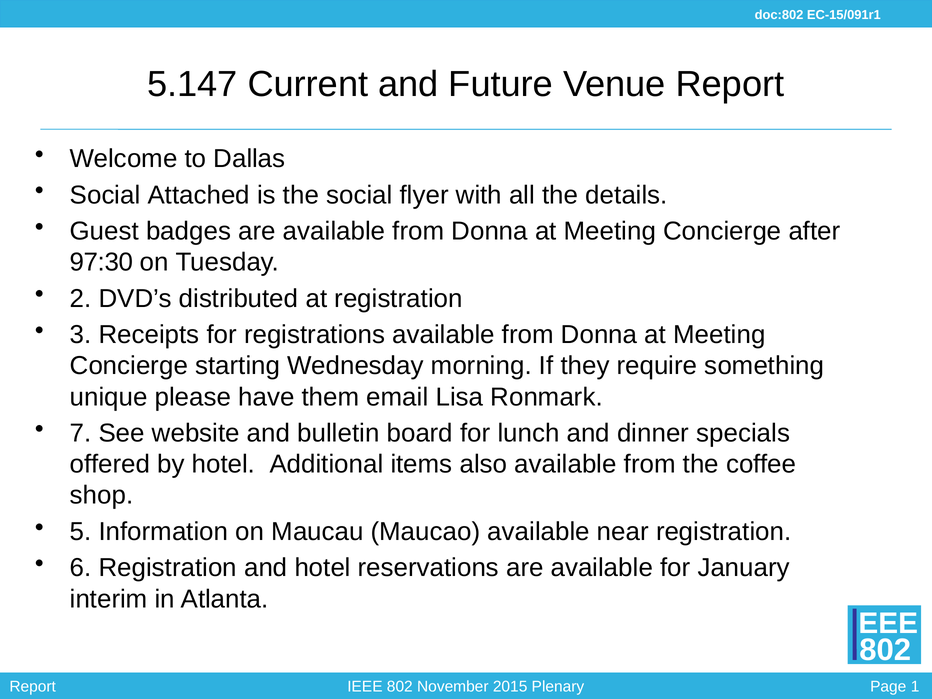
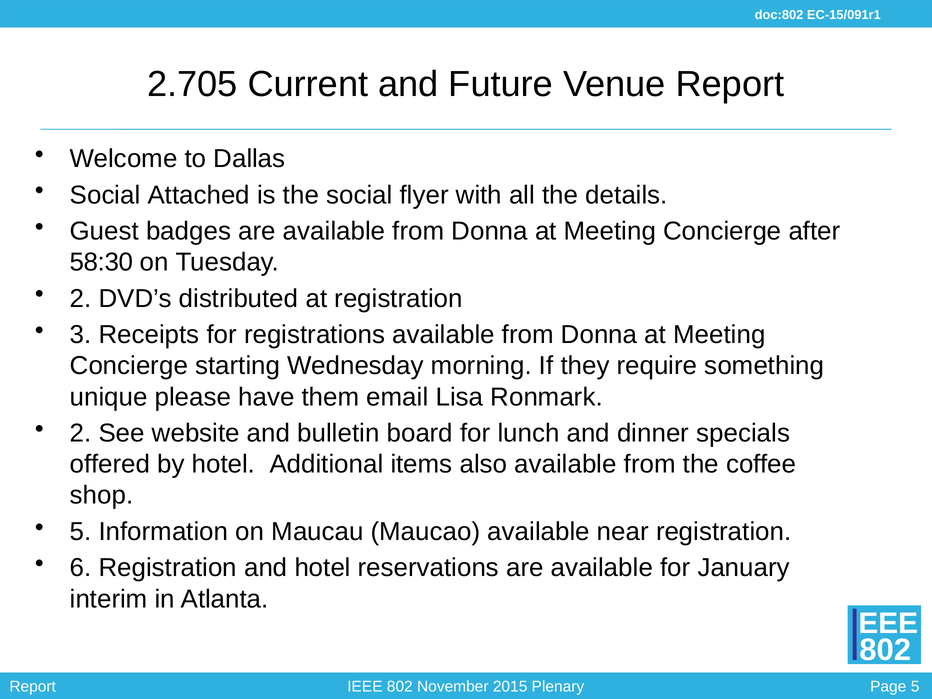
5.147: 5.147 -> 2.705 (192, 84)
97:30: 97:30 -> 58:30 (101, 262)
7: 7 -> 2 (81, 433)
1: 1 -> 5 (915, 687)
